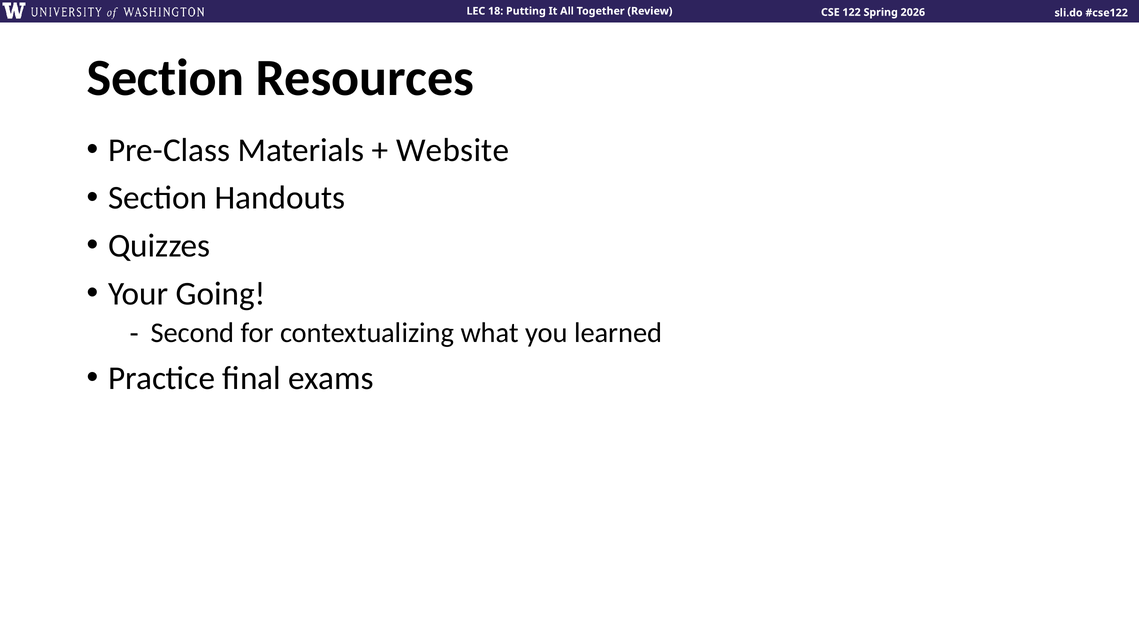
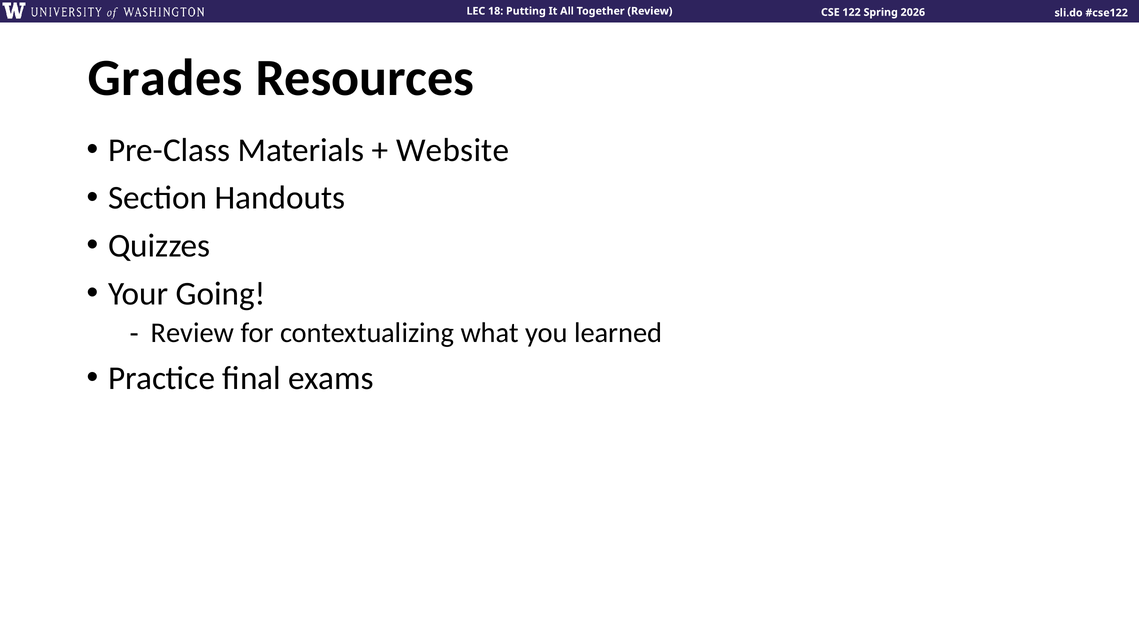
Section: Section -> Grades (165, 78)
Second: Second -> Review (193, 333)
